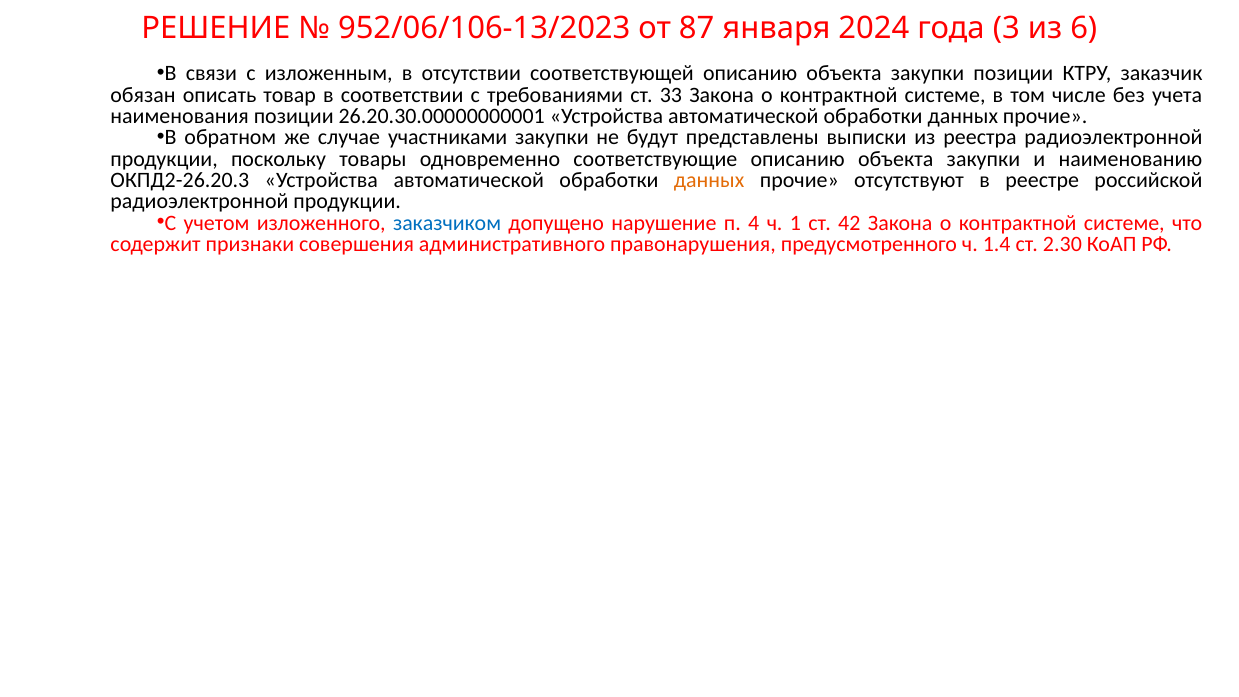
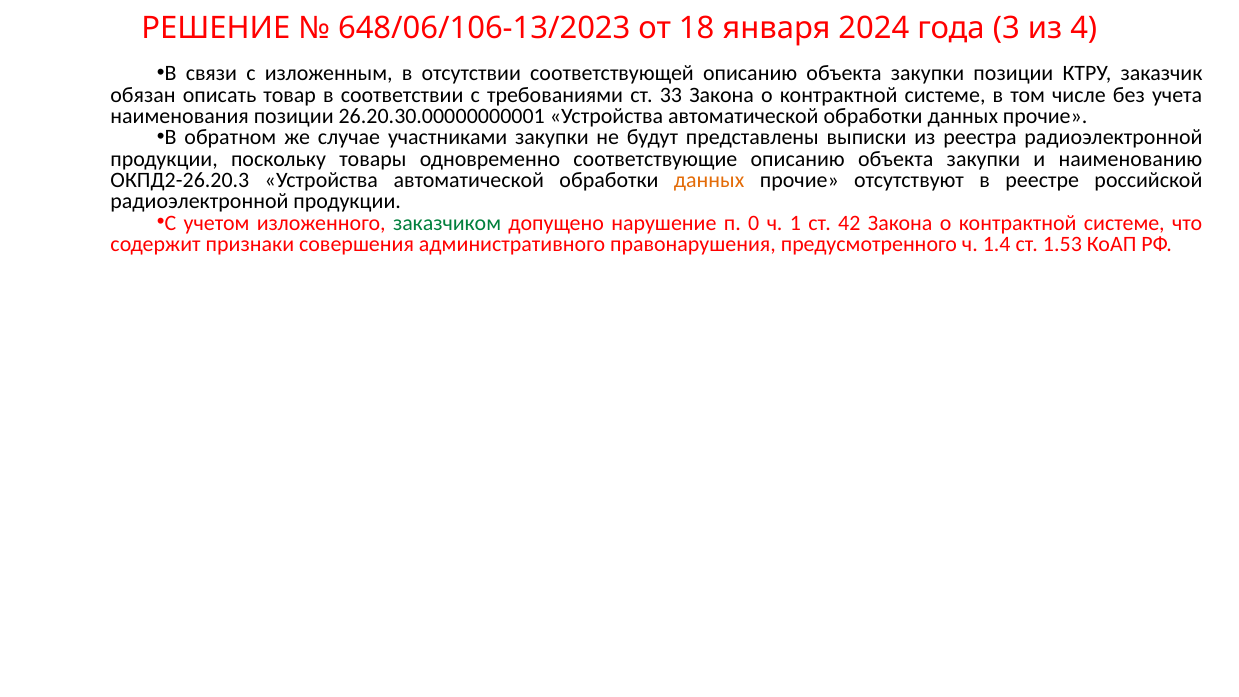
952/06/106-13/2023: 952/06/106-13/2023 -> 648/06/106-13/2023 (484, 28)
87: 87 -> 18 (697, 28)
6: 6 -> 4 (1084, 28)
заказчиком colour: blue -> green (447, 223)
4: 4 -> 0 (754, 223)
2.30: 2.30 -> 1.53 (1062, 244)
